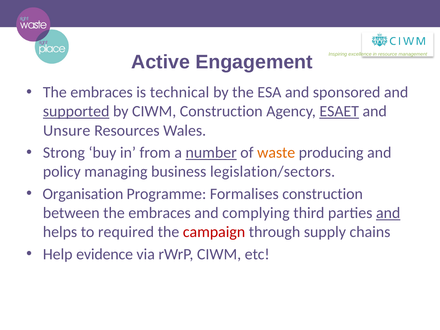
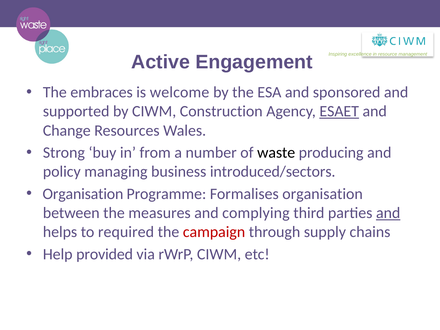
technical: technical -> welcome (180, 92)
supported underline: present -> none (76, 111)
Unsure: Unsure -> Change (67, 130)
number underline: present -> none (211, 153)
waste colour: orange -> black (276, 153)
legislation/sectors: legislation/sectors -> introduced/sectors (273, 172)
Formalises construction: construction -> organisation (323, 194)
between the embraces: embraces -> measures (160, 213)
evidence: evidence -> provided (105, 254)
